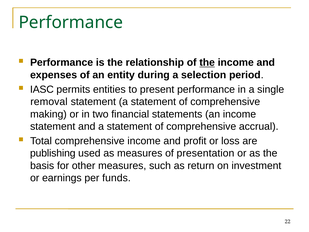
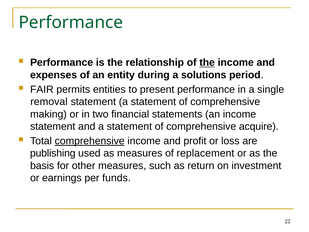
selection: selection -> solutions (204, 75)
IASC: IASC -> FAIR (42, 89)
accrual: accrual -> acquire (259, 126)
comprehensive underline: none -> present (90, 141)
presentation: presentation -> replacement (205, 153)
